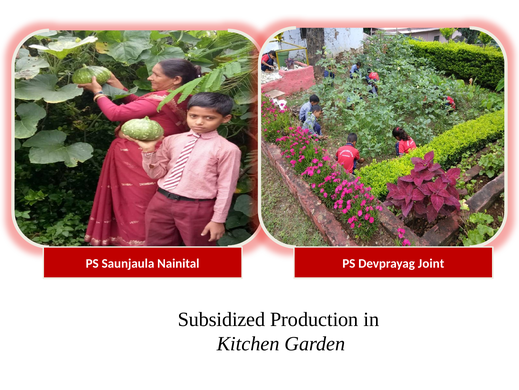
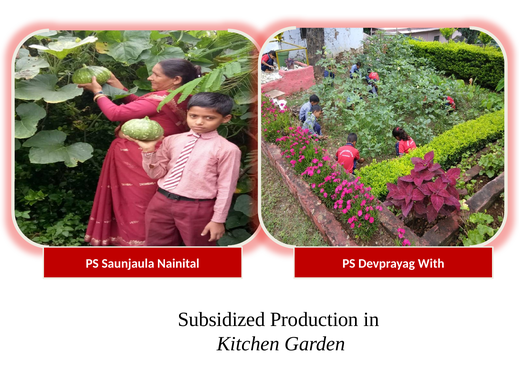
Joint: Joint -> With (431, 263)
